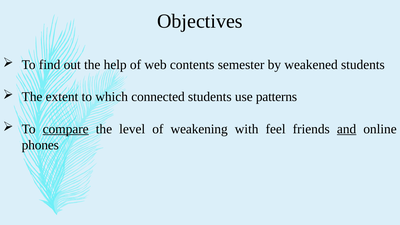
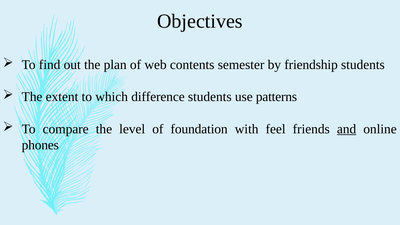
help: help -> plan (115, 65)
weakened: weakened -> friendship (311, 65)
connected: connected -> difference (158, 97)
compare underline: present -> none (66, 129)
weakening: weakening -> foundation (199, 129)
